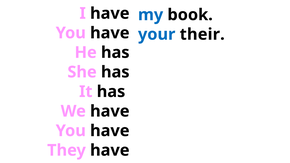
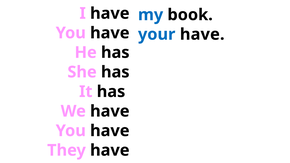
your their: their -> have (202, 34)
